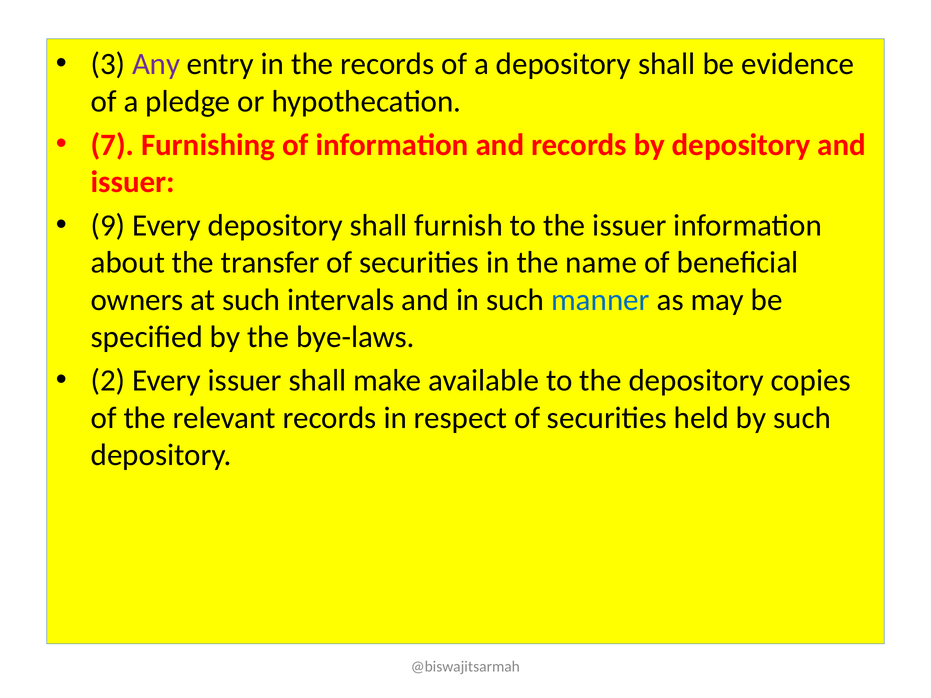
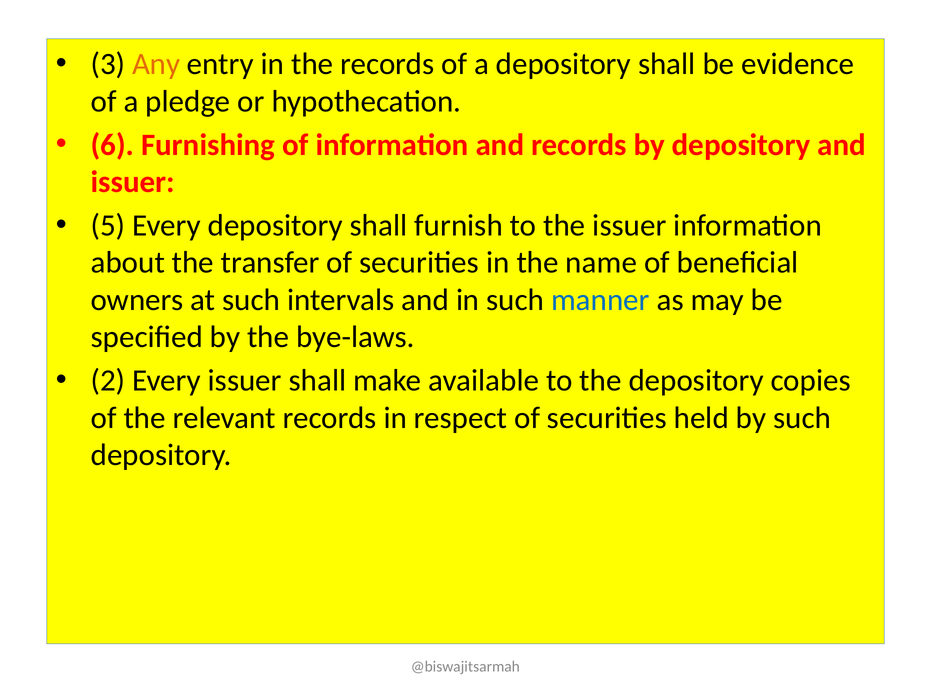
Any colour: purple -> orange (156, 64)
7: 7 -> 6 (112, 145)
9: 9 -> 5 (108, 226)
